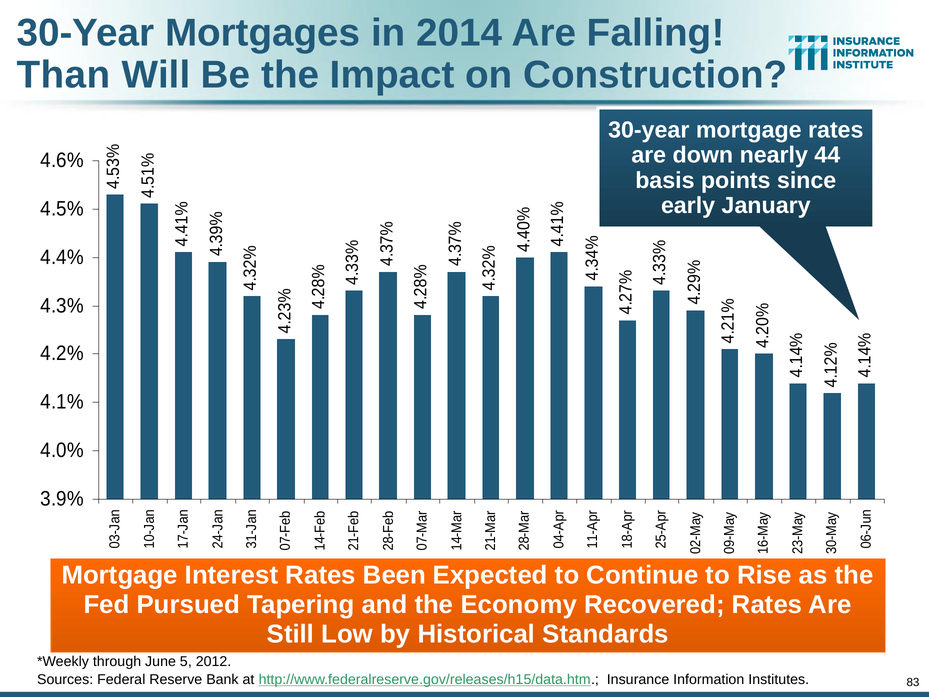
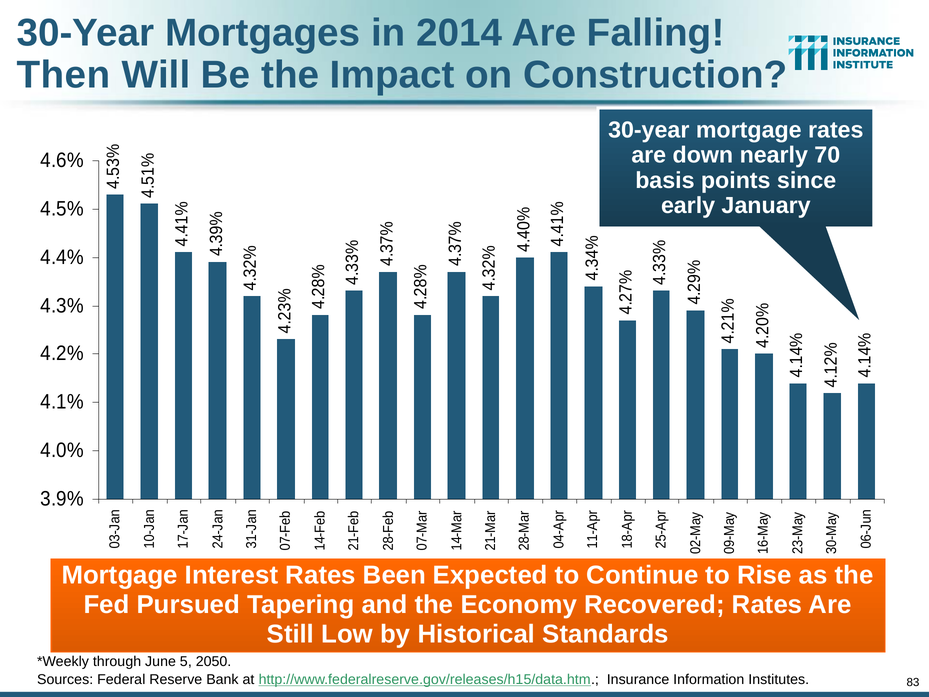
Than: Than -> Then (64, 75)
44: 44 -> 70 (827, 155)
2012: 2012 -> 2050 (214, 661)
